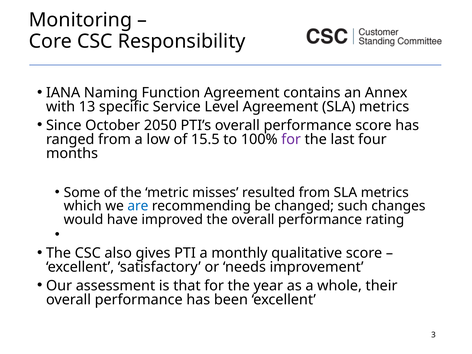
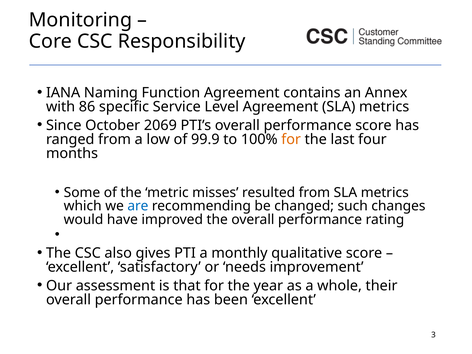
13: 13 -> 86 (87, 107)
2050: 2050 -> 2069 (160, 125)
15.5: 15.5 -> 99.9 (205, 139)
for colour: purple -> orange (291, 139)
